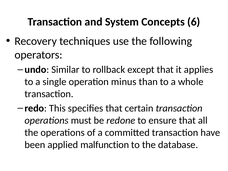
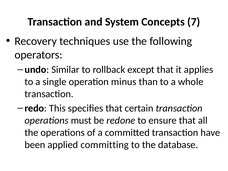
6: 6 -> 7 (194, 22)
malfunction: malfunction -> committing (105, 145)
